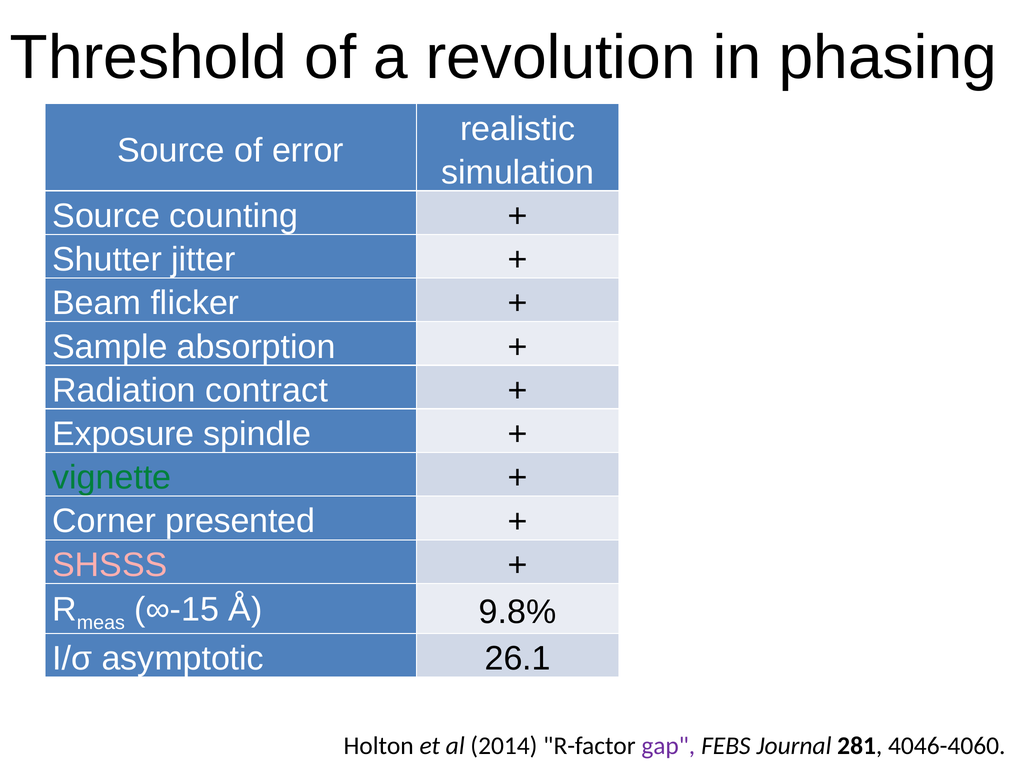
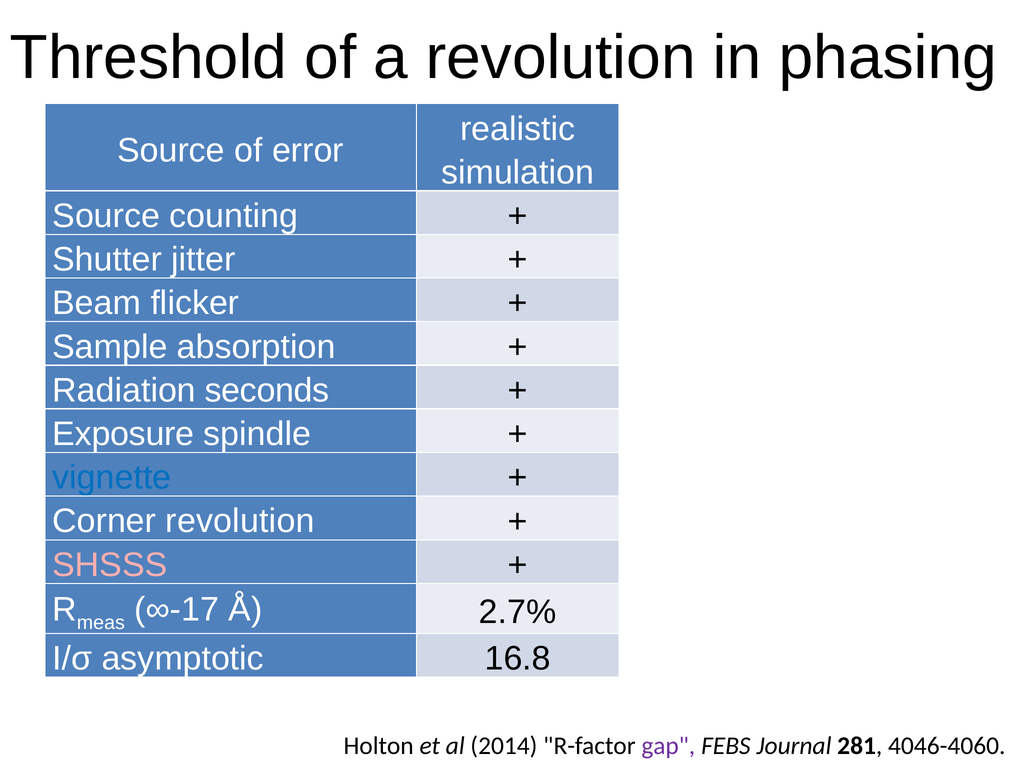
contract: contract -> seconds (267, 390)
vignette colour: green -> blue (112, 478)
Corner presented: presented -> revolution (240, 521)
∞-15: ∞-15 -> ∞-17 (177, 610)
9.8%: 9.8% -> 2.7% (518, 612)
26.1: 26.1 -> 16.8 (518, 659)
